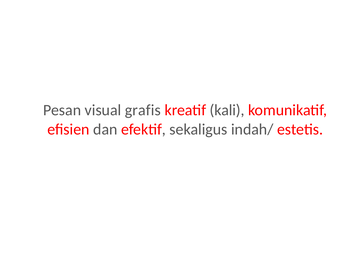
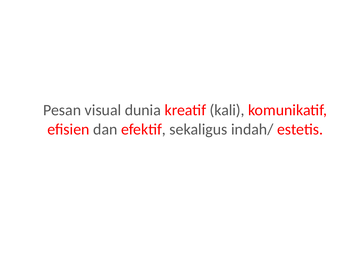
grafis: grafis -> dunia (143, 110)
